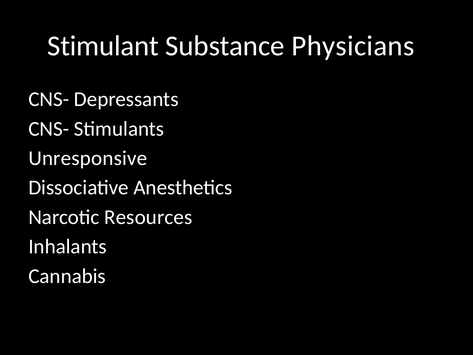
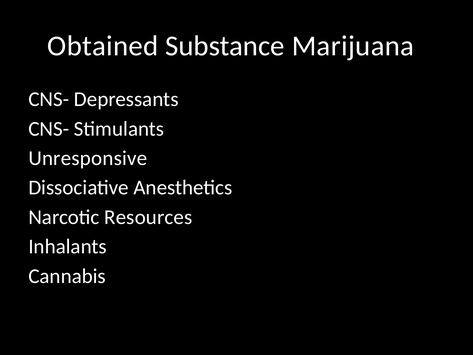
Stimulant: Stimulant -> Obtained (103, 46)
Physicians: Physicians -> Marijuana (353, 46)
